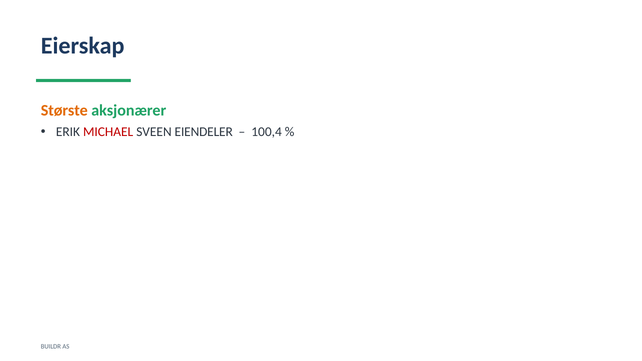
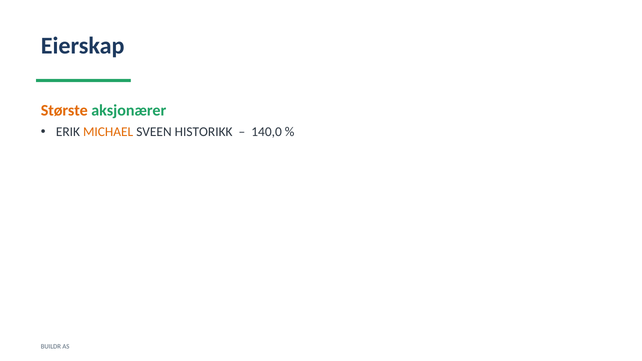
MICHAEL colour: red -> orange (108, 132)
EIENDELER: EIENDELER -> HISTORIKK (204, 132)
100,4: 100,4 -> 140,0 (267, 132)
